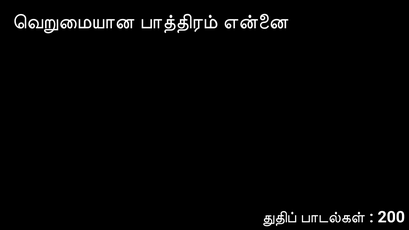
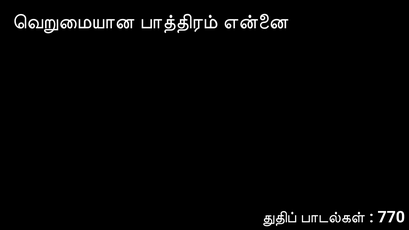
200: 200 -> 770 (391, 217)
